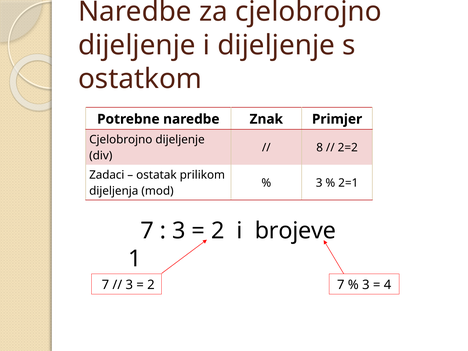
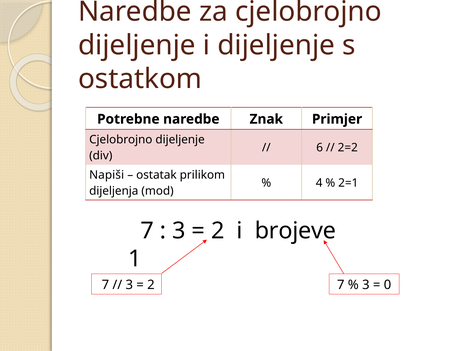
8: 8 -> 6 (320, 148)
Zadaci: Zadaci -> Napiši (107, 175)
3: 3 -> 4 (319, 183)
4: 4 -> 0 (388, 285)
